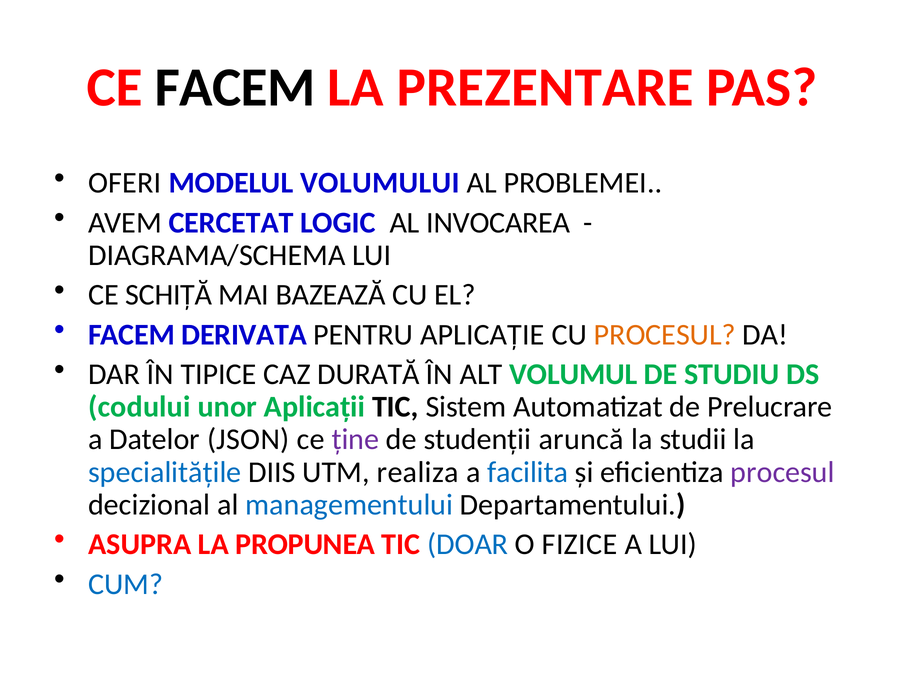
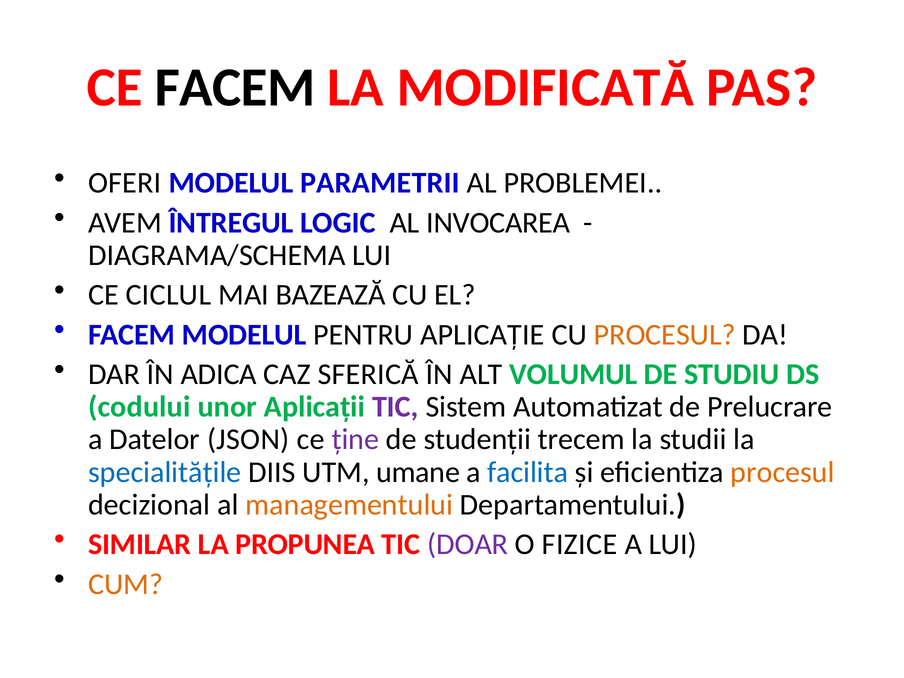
PREZENTARE: PREZENTARE -> MODIFICATĂ (545, 88)
VOLUMULUI: VOLUMULUI -> PARAMETRII (380, 183)
CERCETAT: CERCETAT -> ÎNTREGUL (231, 223)
SCHIȚĂ: SCHIȚĂ -> CICLUL (168, 295)
FACEM DERIVATA: DERIVATA -> MODELUL (244, 335)
TIPICE: TIPICE -> ADICA (219, 374)
DURATĂ: DURATĂ -> SFERICĂ (368, 374)
TIC colour: black -> purple (395, 407)
aruncă: aruncă -> trecem (581, 440)
realiza: realiza -> umane (418, 472)
procesul colour: purple -> orange (782, 472)
managementului colour: blue -> orange (349, 505)
ASUPRA: ASUPRA -> SIMILAR (140, 544)
DOAR colour: blue -> purple (468, 544)
CUM colour: blue -> orange (126, 584)
